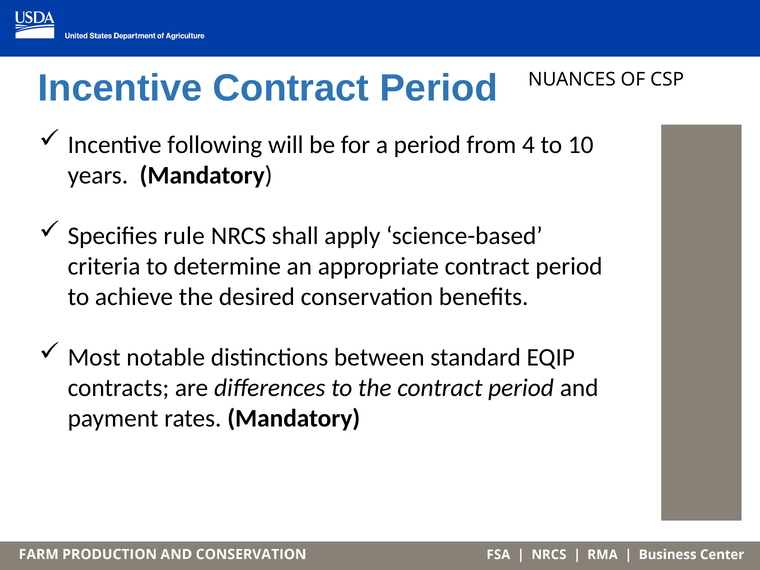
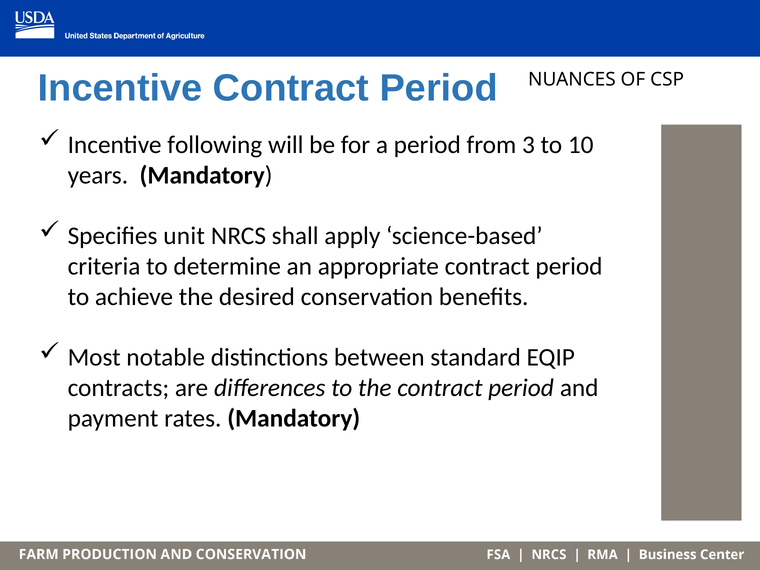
4: 4 -> 3 (528, 145)
rule: rule -> unit (184, 236)
